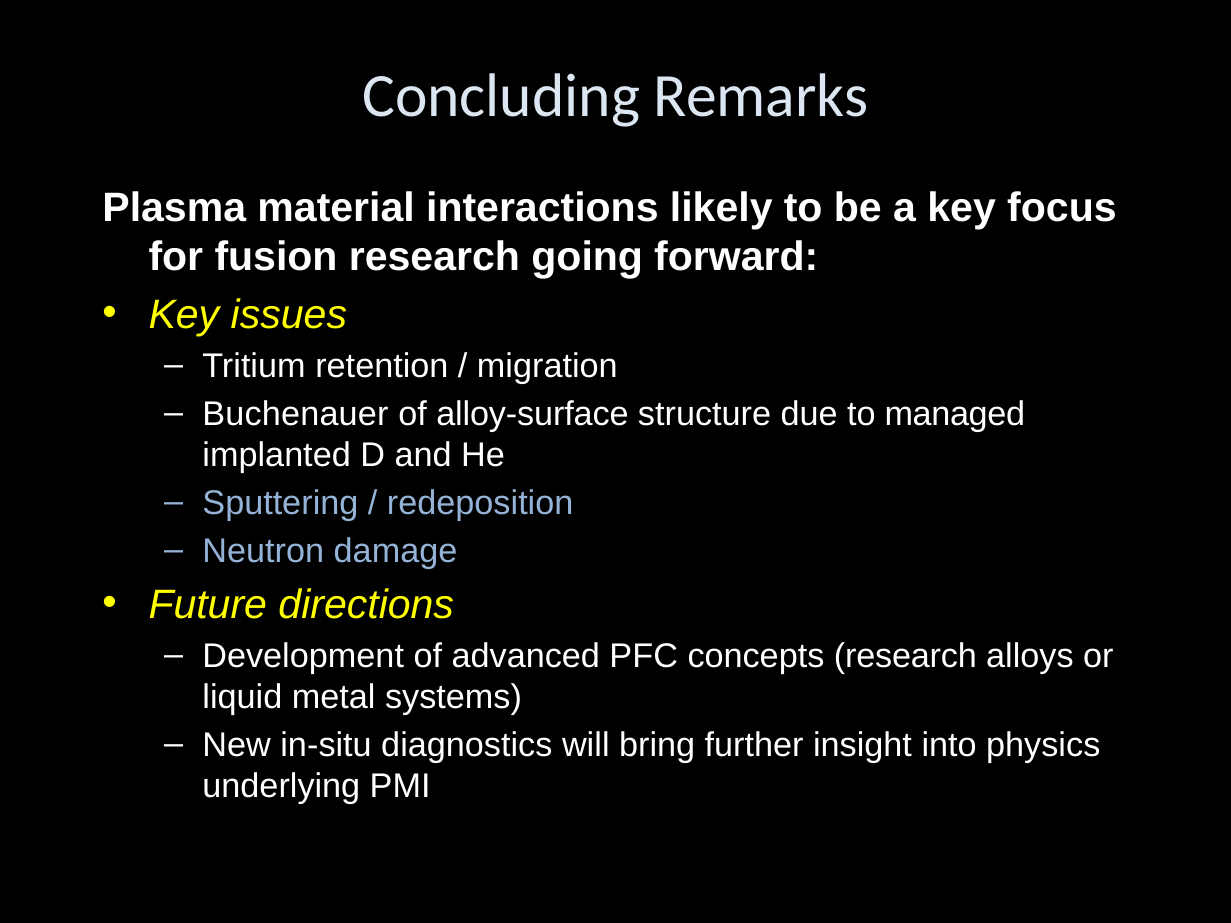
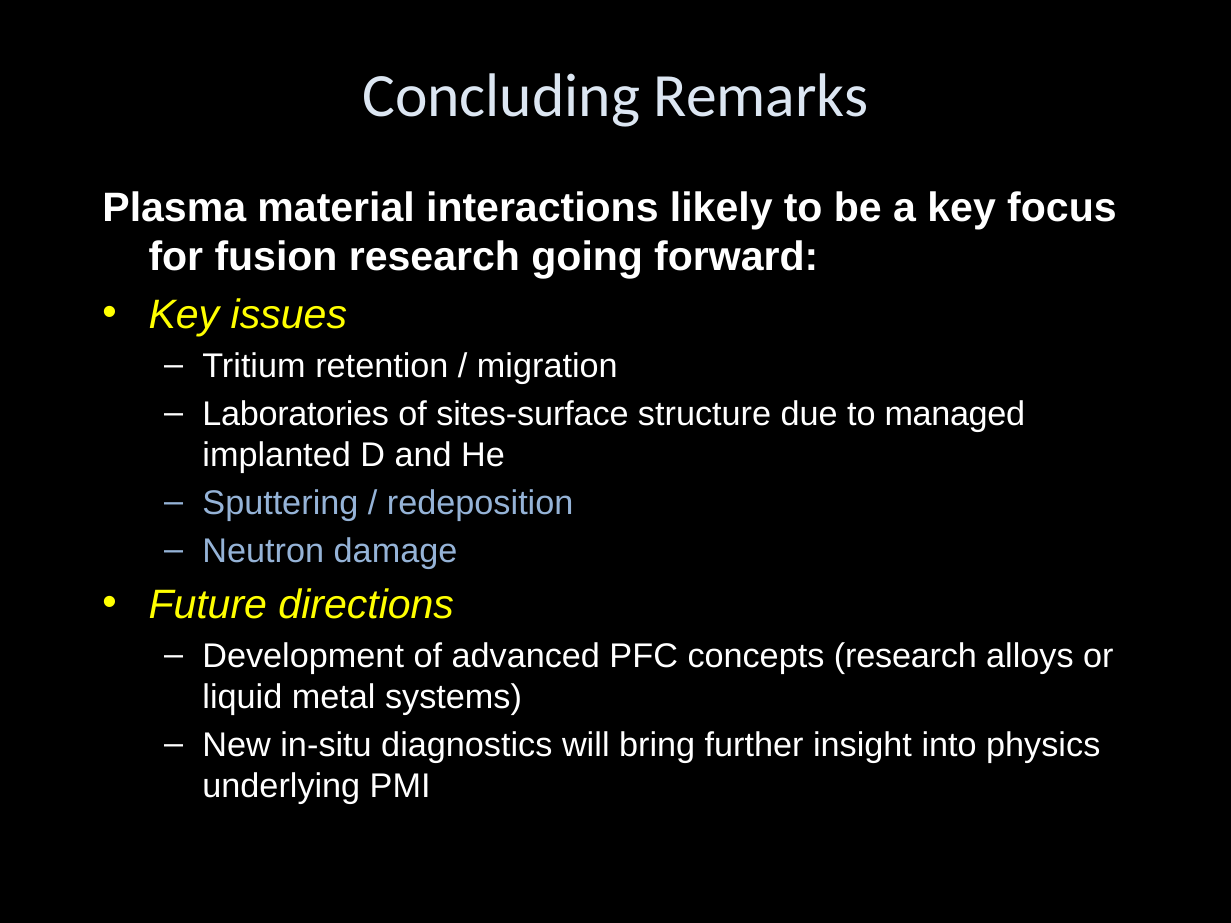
Buchenauer: Buchenauer -> Laboratories (296, 414)
alloy-surface: alloy-surface -> sites-surface (532, 414)
